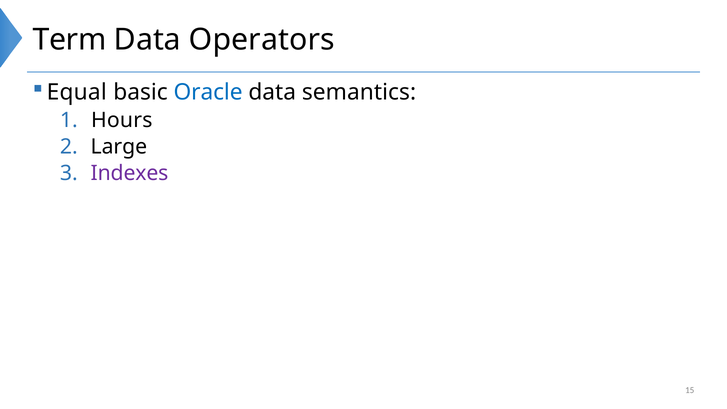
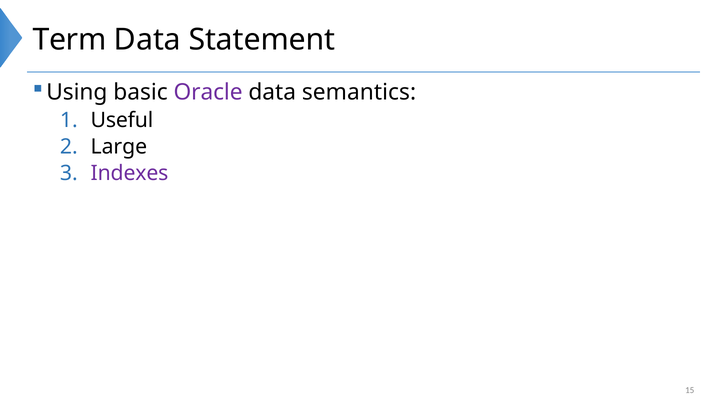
Operators: Operators -> Statement (262, 40)
Equal: Equal -> Using (77, 92)
Oracle colour: blue -> purple (208, 92)
Hours: Hours -> Useful (122, 120)
